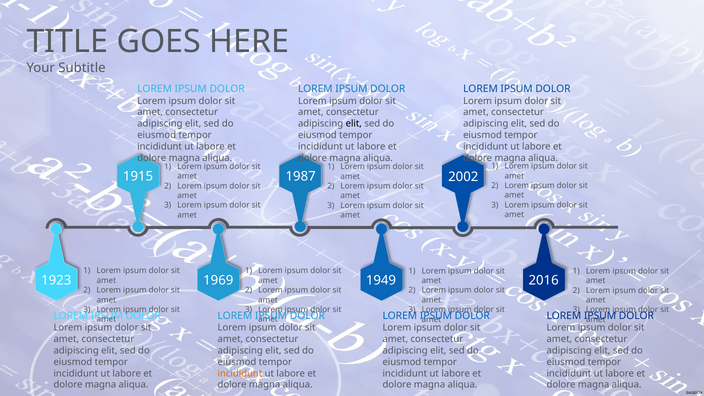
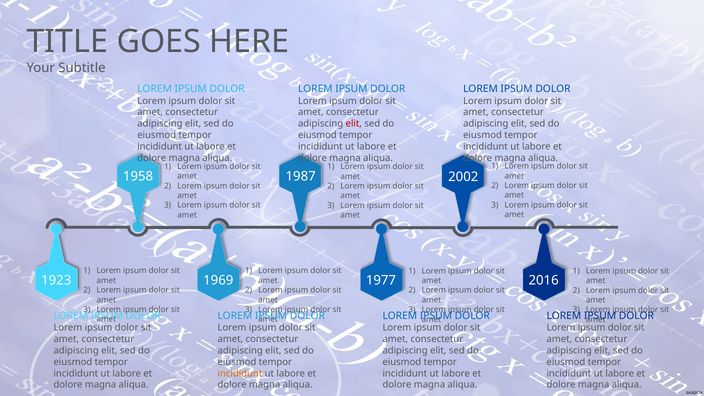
elit colour: black -> red (354, 124)
1915: 1915 -> 1958 (138, 176)
1949: 1949 -> 1977 (381, 280)
